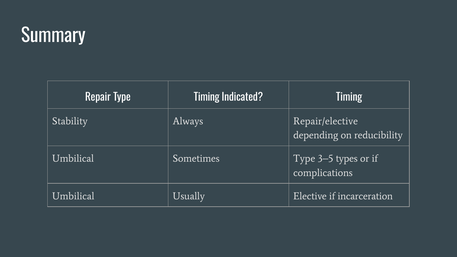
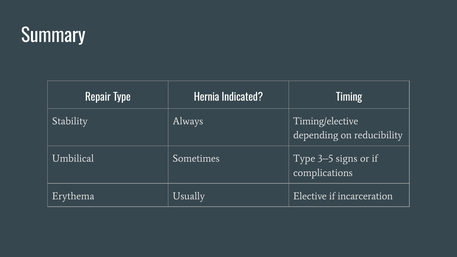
Type Timing: Timing -> Hernia (207, 97)
Repair/elective: Repair/elective -> Timing/elective (326, 121)
types: types -> signs (347, 159)
Umbilical: Umbilical -> Erythema (73, 196)
